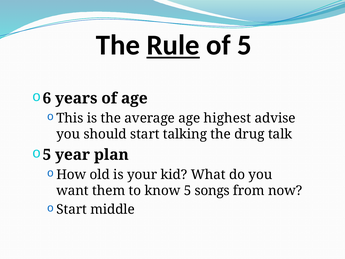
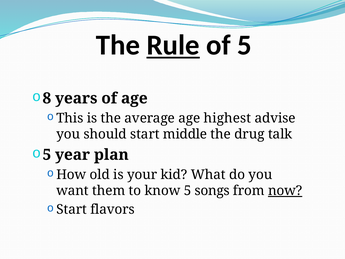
6: 6 -> 8 (47, 98)
talking: talking -> middle (185, 134)
now underline: none -> present (285, 191)
middle: middle -> flavors (113, 209)
